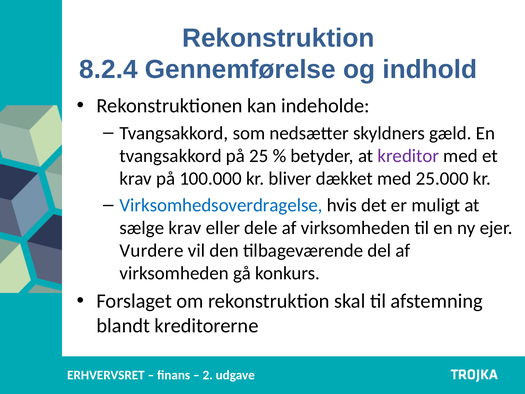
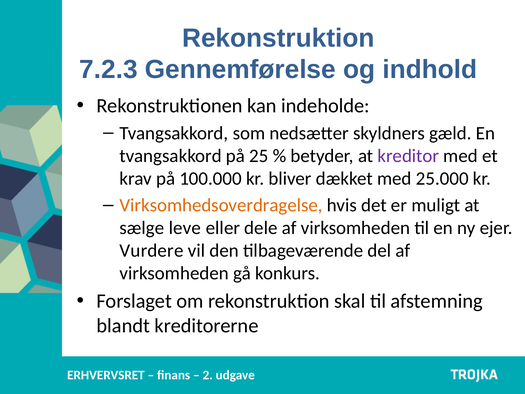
8.2.4: 8.2.4 -> 7.2.3 (108, 70)
Virksomhedsoverdragelse colour: blue -> orange (221, 205)
sælge krav: krav -> leve (185, 228)
